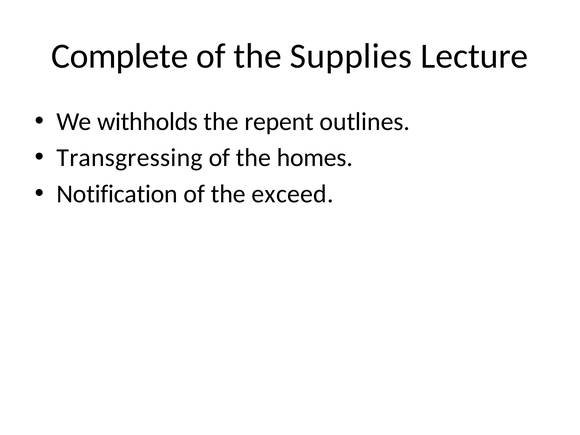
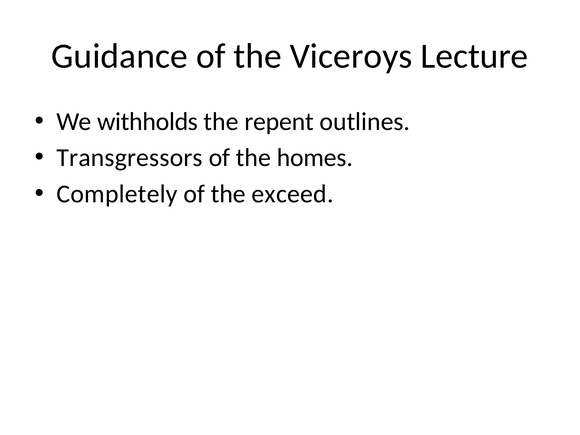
Complete: Complete -> Guidance (120, 56)
Supplies: Supplies -> Viceroys (351, 56)
Transgressing: Transgressing -> Transgressors (130, 158)
Notification: Notification -> Completely (117, 194)
